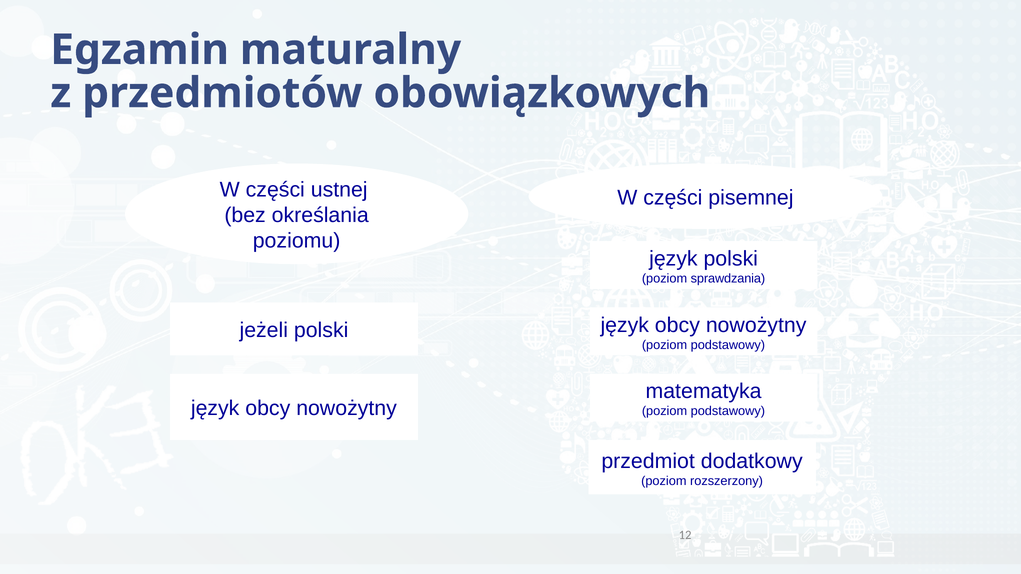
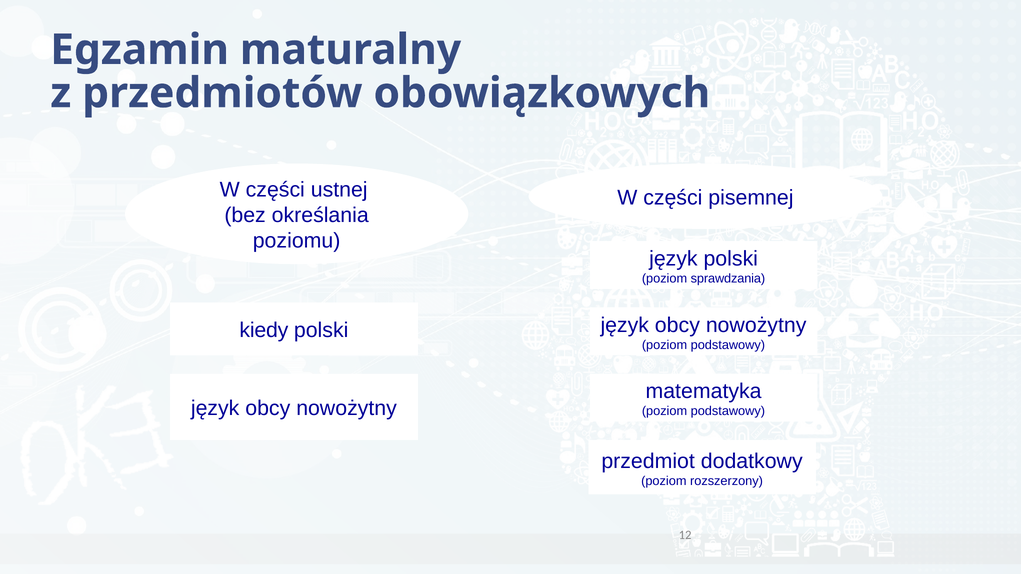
jeżeli: jeżeli -> kiedy (264, 331)
